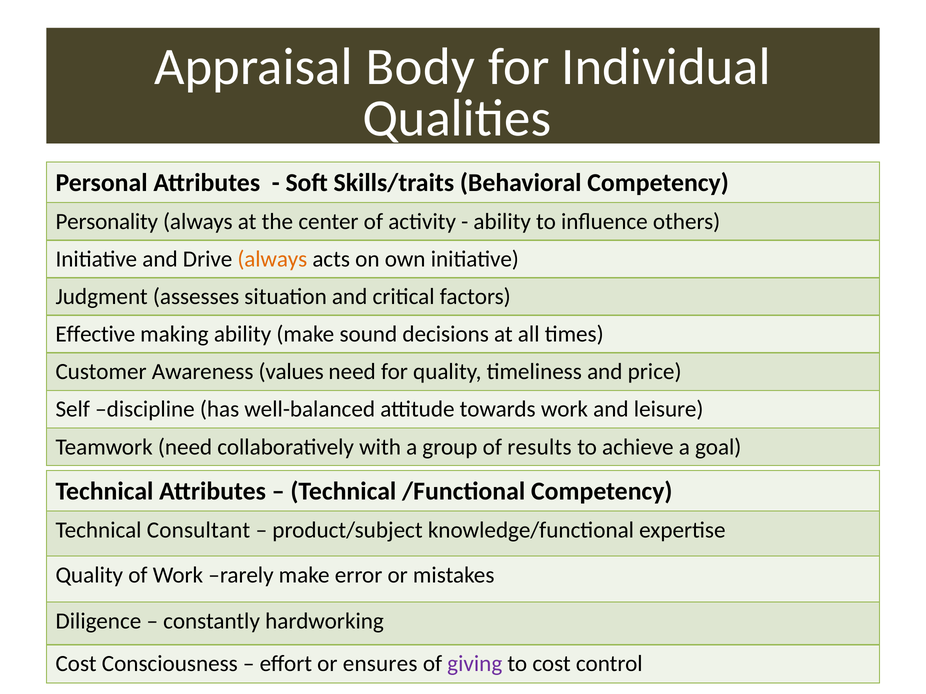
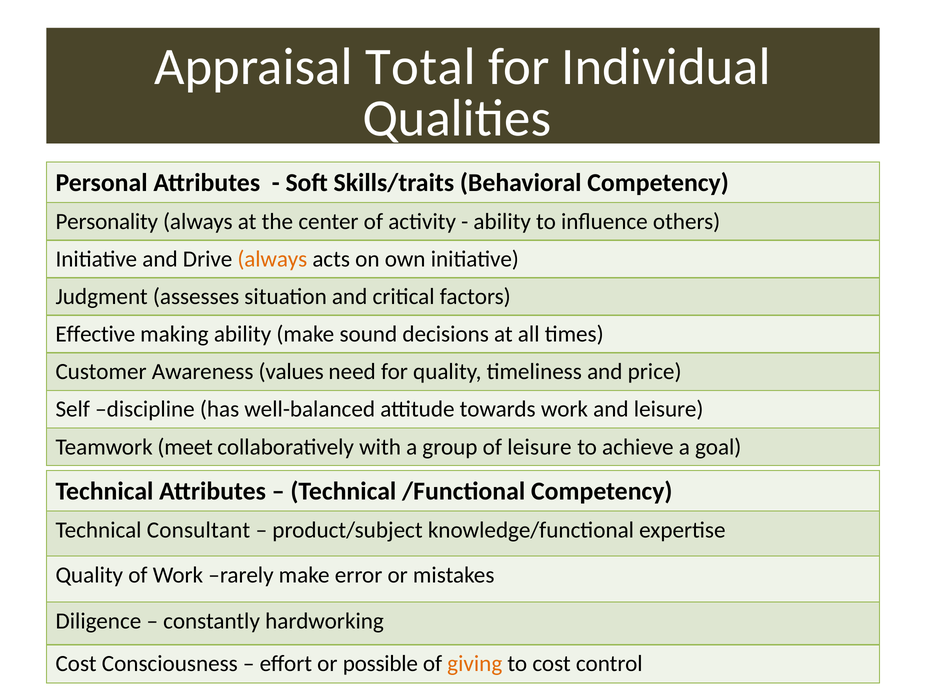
Body: Body -> Total (420, 67)
Teamwork need: need -> meet (185, 447)
of results: results -> leisure (539, 447)
ensures: ensures -> possible (380, 664)
giving colour: purple -> orange (475, 664)
